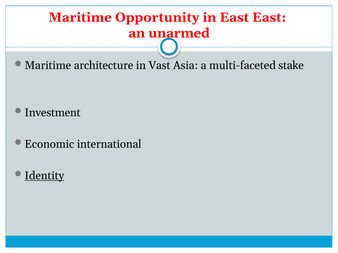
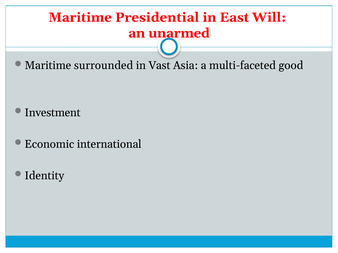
Opportunity: Opportunity -> Presidential (157, 17)
East East: East -> Will (269, 17)
architecture: architecture -> surrounded (103, 66)
stake: stake -> good (291, 66)
Identity underline: present -> none (44, 176)
